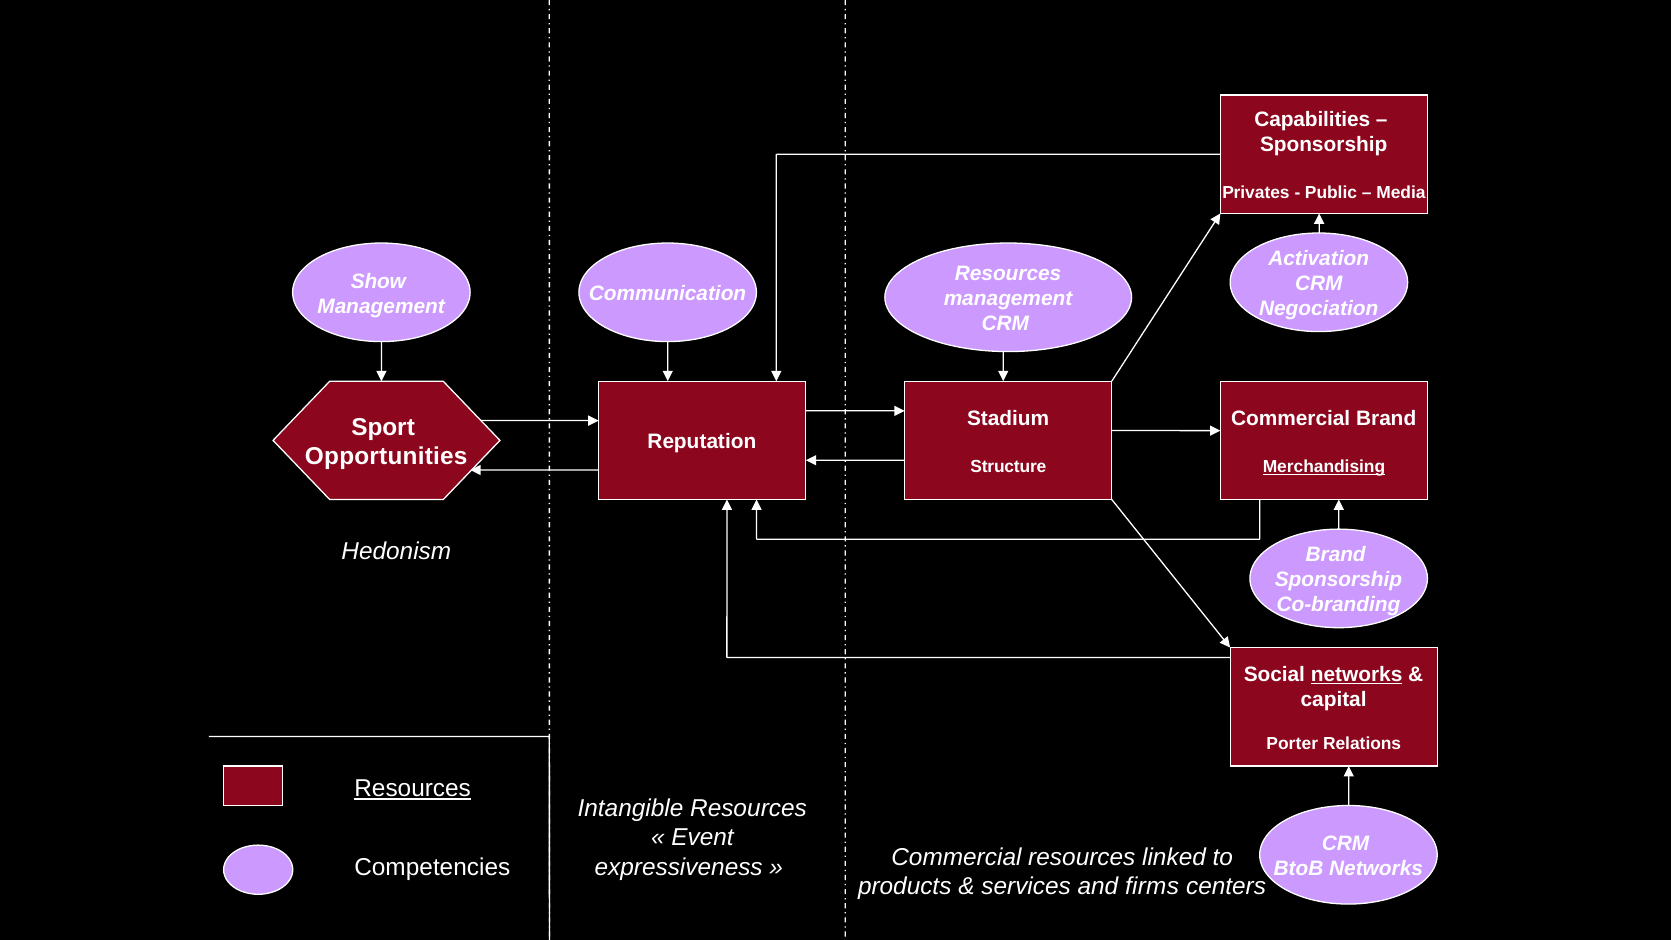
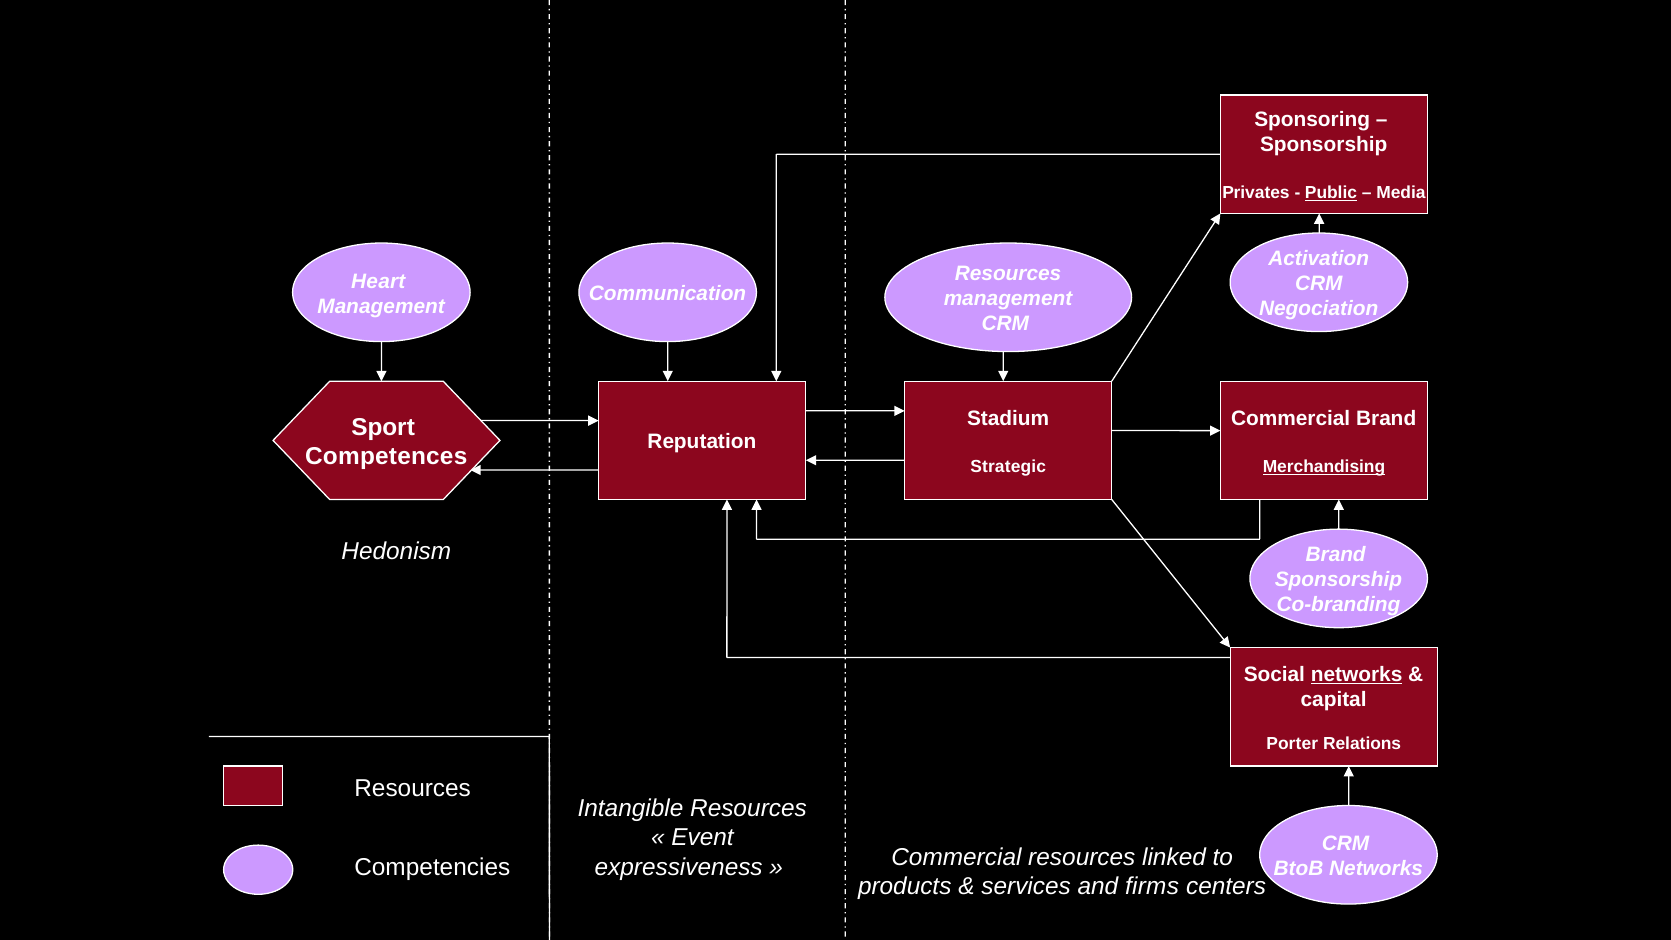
Capabilities: Capabilities -> Sponsoring (1312, 120)
Public underline: none -> present (1331, 193)
Show: Show -> Heart (378, 281)
Opportunities: Opportunities -> Competences (386, 457)
Structure: Structure -> Strategic (1008, 467)
Resources underline: present -> none (413, 789)
